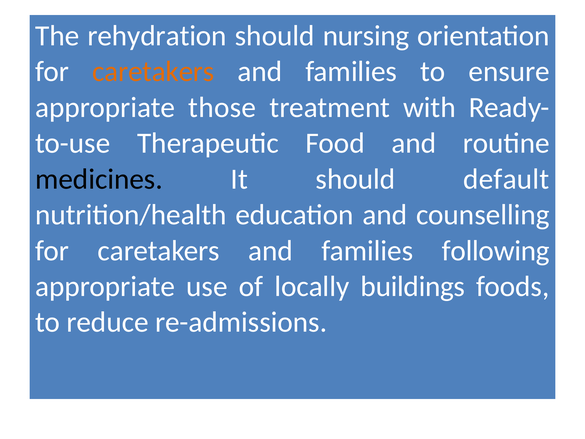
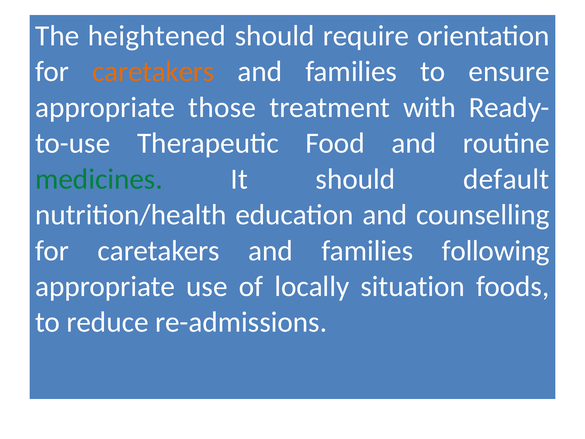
rehydration: rehydration -> heightened (157, 36)
nursing: nursing -> require (366, 36)
medicines colour: black -> green (99, 179)
buildings: buildings -> situation (413, 286)
